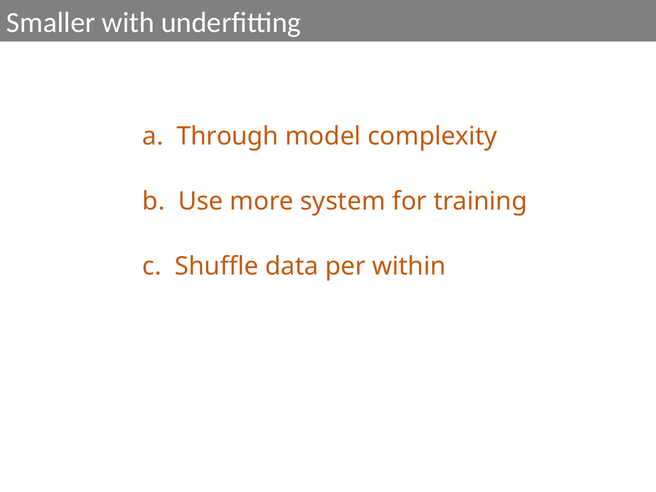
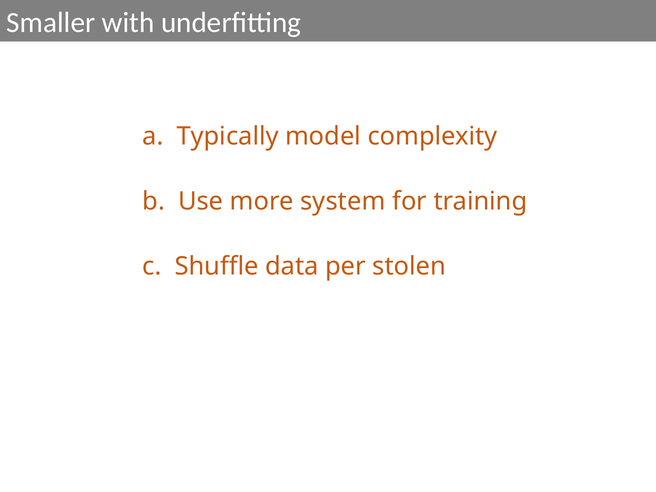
Through: Through -> Typically (228, 136)
within: within -> stolen (409, 266)
